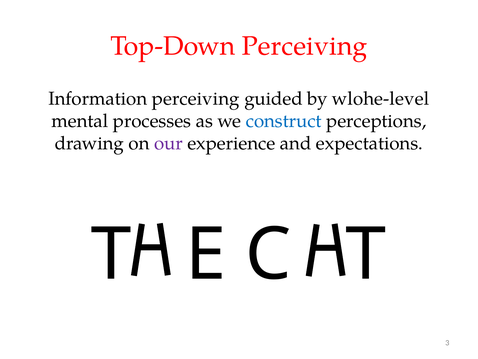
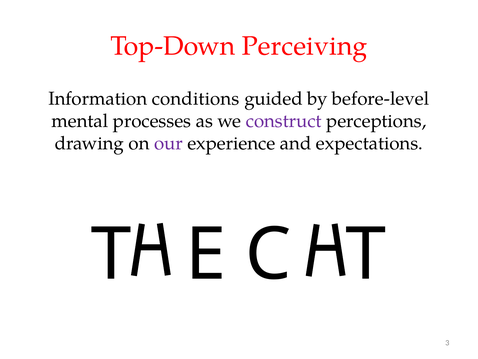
Information perceiving: perceiving -> conditions (196, 98)
wlohe-level: wlohe-level -> before-level (381, 98)
construct colour: blue -> purple (284, 121)
